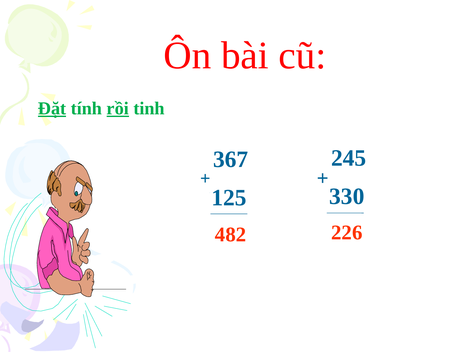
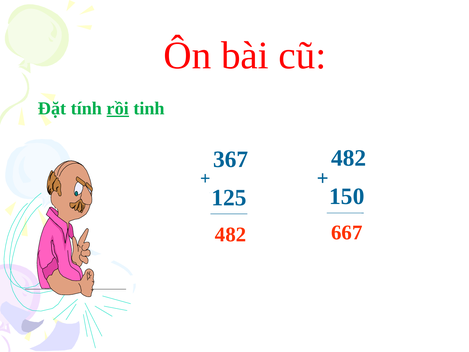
Đặt underline: present -> none (52, 108)
367 245: 245 -> 482 (349, 158)
330: 330 -> 150 (347, 196)
226: 226 -> 667 (347, 233)
